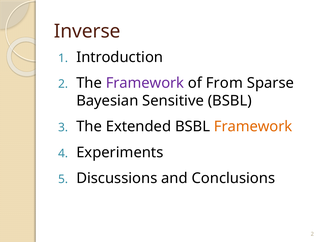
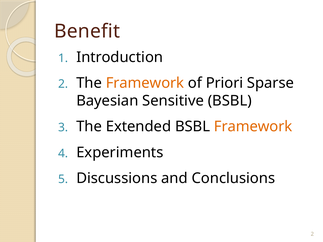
Inverse: Inverse -> Benefit (87, 31)
Framework colour: purple -> orange (145, 83)
From: From -> Priori (224, 83)
